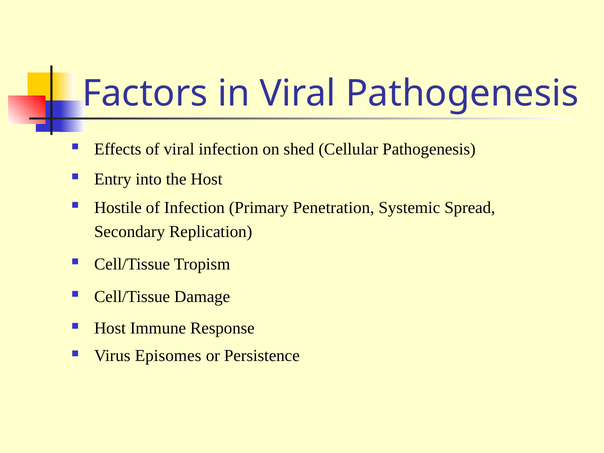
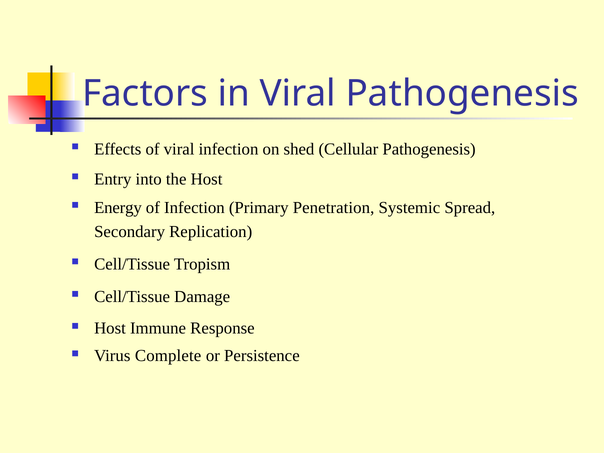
Hostile: Hostile -> Energy (118, 208)
Episomes: Episomes -> Complete (168, 356)
